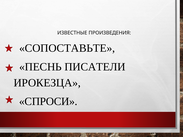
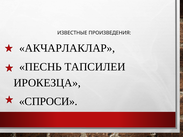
СОПОСТАВЬТЕ: СОПОСТАВЬТЕ -> АКЧАРЛАКЛАР (67, 48)
ПИСАТЕЛИ: ПИСАТЕЛИ -> ТАПСИЛЕИ (95, 67)
